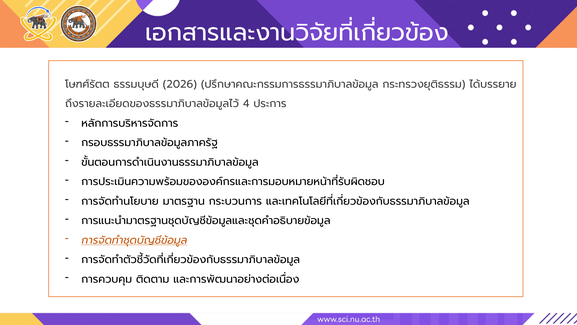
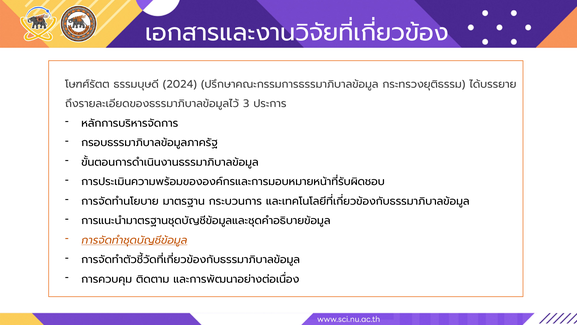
2026: 2026 -> 2024 (180, 84)
4: 4 -> 3 (246, 104)
